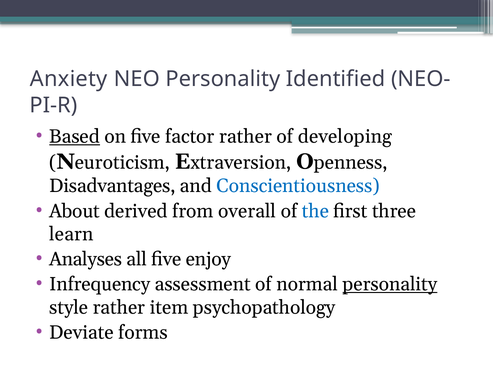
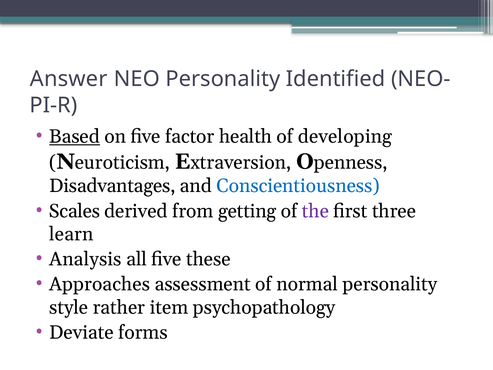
Anxiety: Anxiety -> Answer (69, 79)
factor rather: rather -> health (246, 137)
About: About -> Scales (75, 211)
overall: overall -> getting (247, 211)
the colour: blue -> purple (315, 211)
Analyses: Analyses -> Analysis (85, 259)
enjoy: enjoy -> these (208, 259)
Infrequency: Infrequency -> Approaches (100, 284)
personality underline: present -> none (390, 284)
